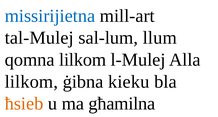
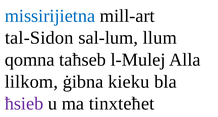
tal-Mulej: tal-Mulej -> tal-Sidon (39, 38)
qomna lilkom: lilkom -> taħseb (83, 60)
ħsieb colour: orange -> purple (24, 104)
għamilna: għamilna -> tinxteħet (122, 104)
